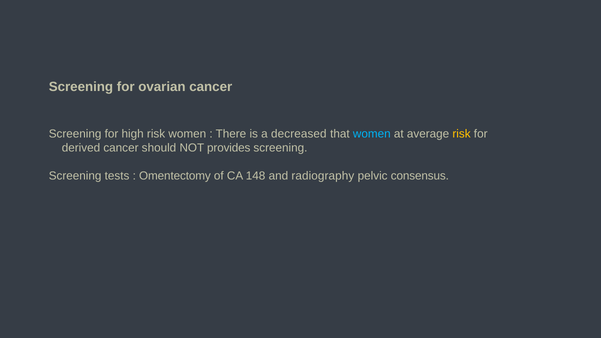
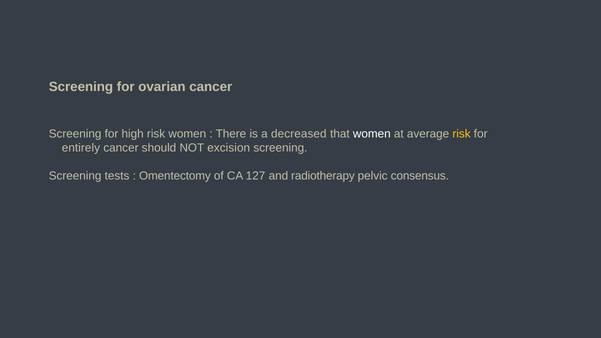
women colour: light blue -> white (372, 134)
derived: derived -> entirely (81, 148)
provides: provides -> excision (229, 148)
148: 148 -> 127 (256, 176)
radiography: radiography -> radiotherapy (323, 176)
